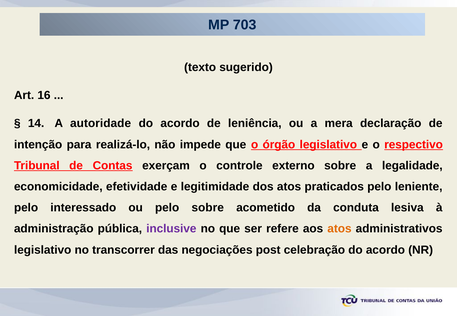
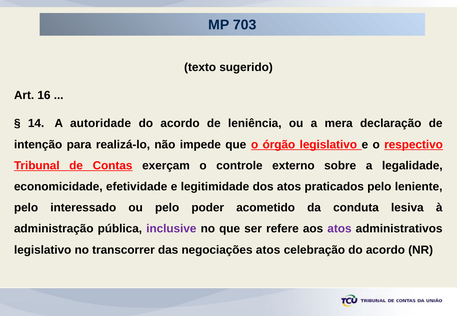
pelo sobre: sobre -> poder (208, 208)
atos colour: orange -> purple (339, 229)
negociações post: post -> atos (268, 250)
